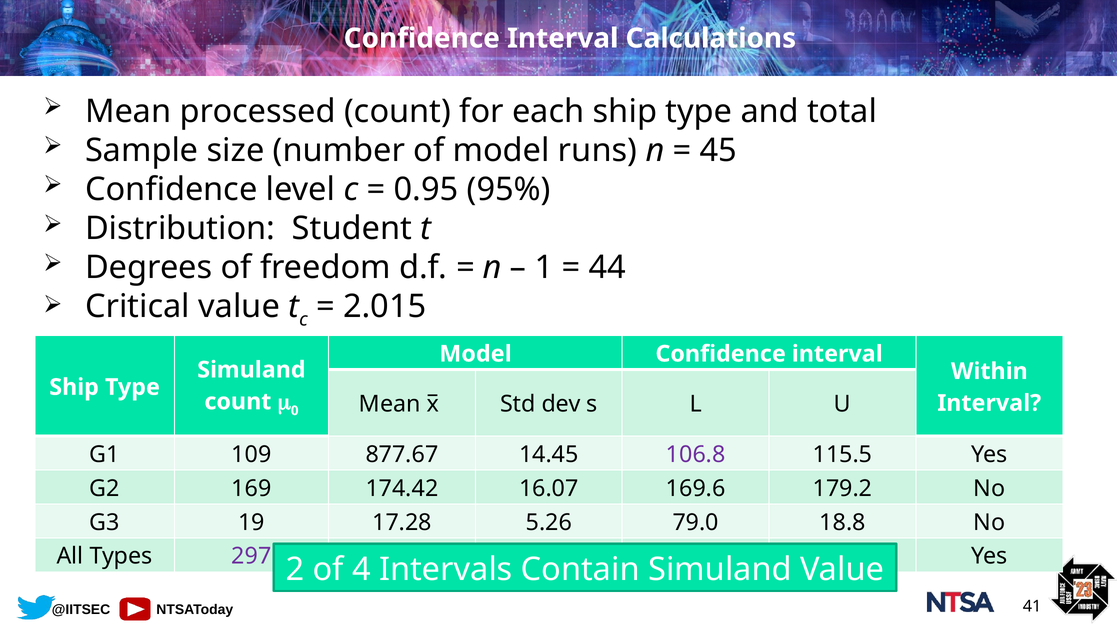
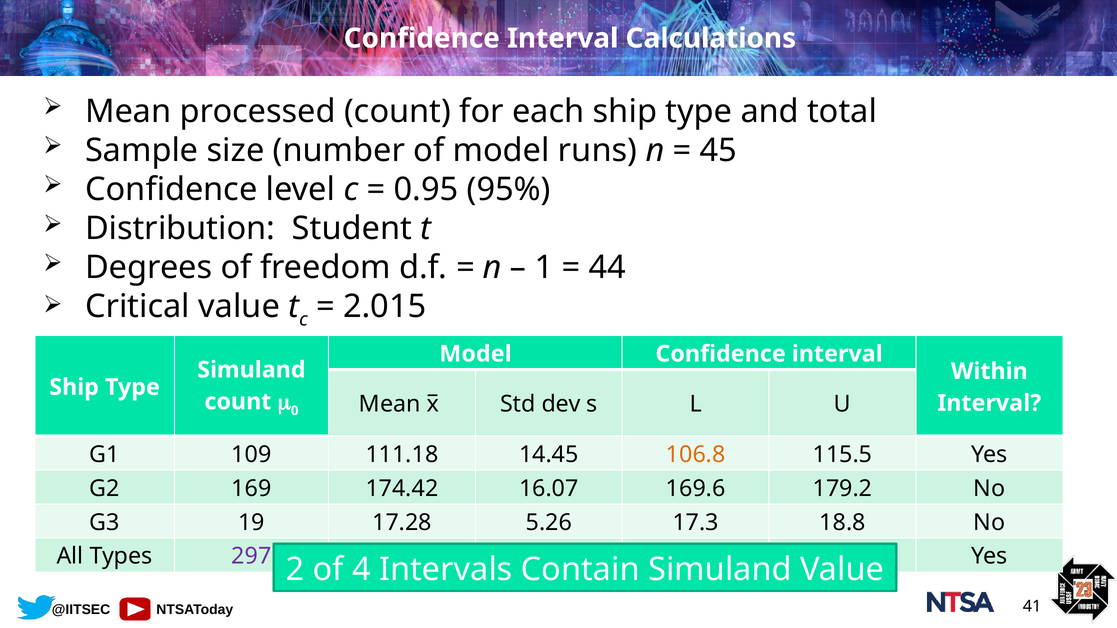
877.67: 877.67 -> 111.18 (402, 455)
106.8 colour: purple -> orange (696, 455)
79.0: 79.0 -> 17.3 (696, 523)
